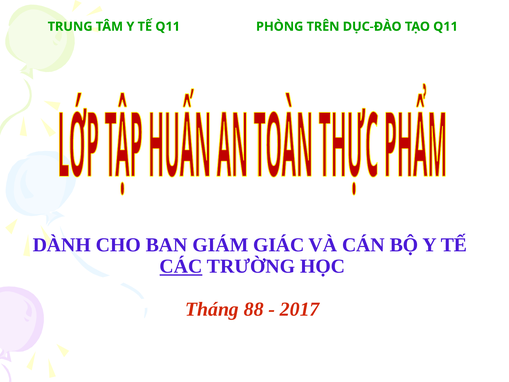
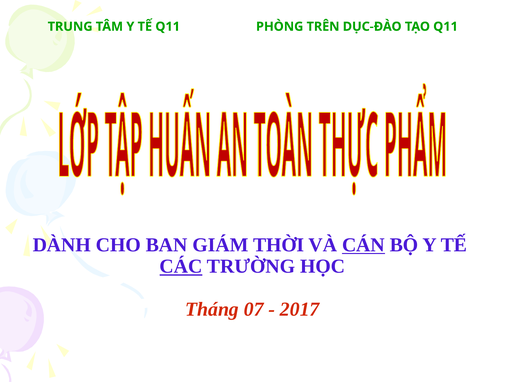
GIÁC: GIÁC -> THỜI (279, 245)
CÁN underline: none -> present (363, 245)
88: 88 -> 07 (254, 309)
